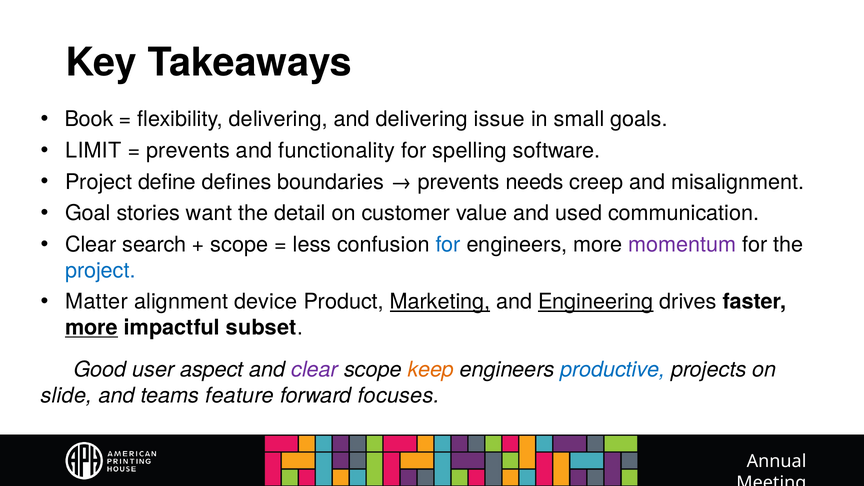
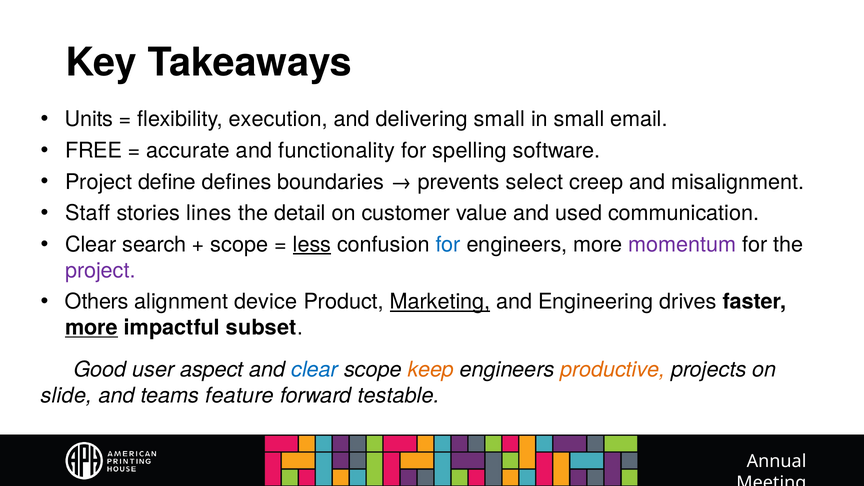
Book: Book -> Units (89, 119)
flexibility delivering: delivering -> execution (278, 119)
delivering issue: issue -> small (499, 119)
goals: goals -> email (639, 119)
LIMIT: LIMIT -> FREE (94, 151)
prevents: prevents -> accurate (188, 151)
needs: needs -> select (534, 182)
Goal: Goal -> Staff (88, 213)
want: want -> lines (209, 213)
less underline: none -> present (312, 245)
project colour: blue -> purple (100, 270)
Matter: Matter -> Others (97, 302)
Engineering underline: present -> none (596, 302)
clear colour: purple -> blue (315, 370)
productive colour: blue -> orange (613, 370)
focuses: focuses -> testable (399, 396)
